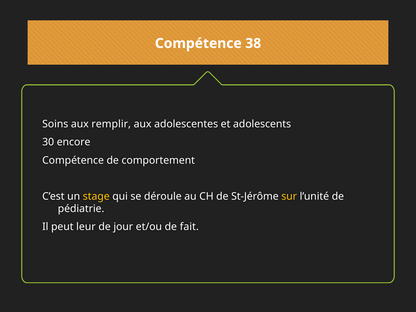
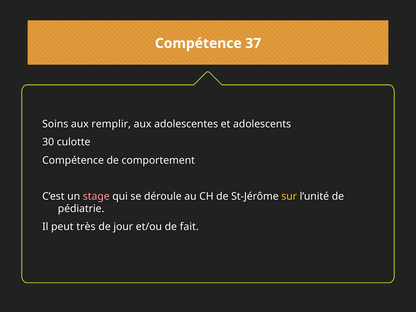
38: 38 -> 37 (253, 43)
encore: encore -> culotte (74, 142)
stage colour: yellow -> pink (96, 196)
leur: leur -> très (86, 227)
